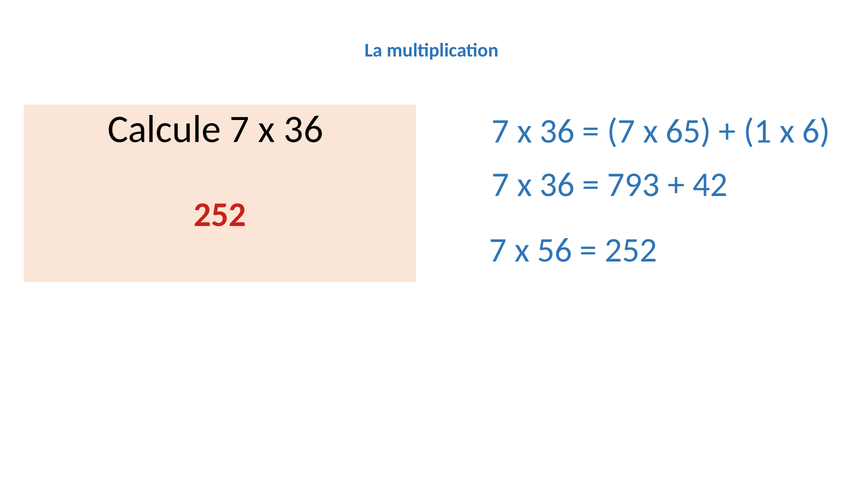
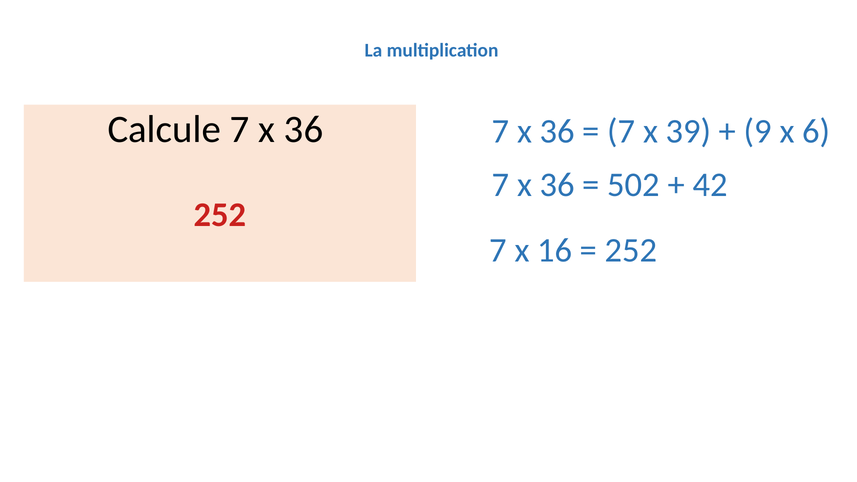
65: 65 -> 39 (689, 131)
1: 1 -> 9 (758, 131)
793: 793 -> 502 (634, 185)
56: 56 -> 16 (555, 251)
